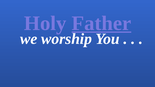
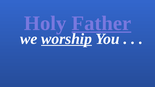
worship underline: none -> present (67, 39)
